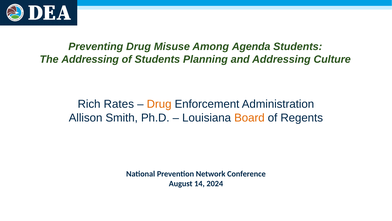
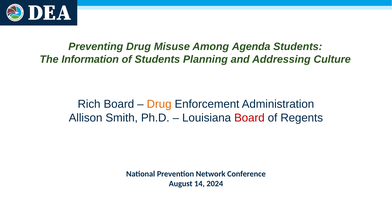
The Addressing: Addressing -> Information (90, 59)
Rich Rates: Rates -> Board (119, 104)
Board colour: orange -> red (249, 118)
